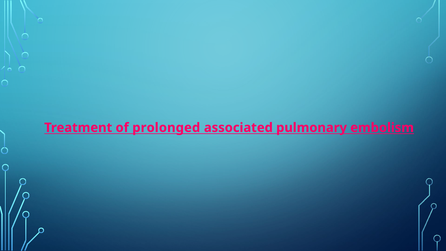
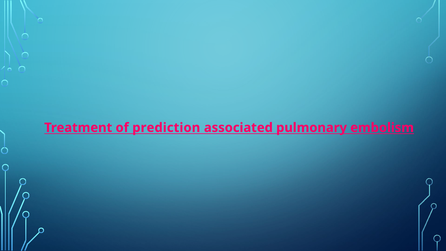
prolonged: prolonged -> prediction (166, 128)
